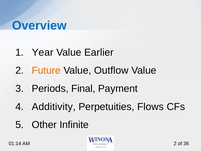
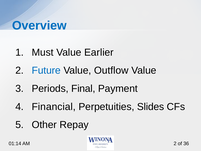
Year: Year -> Must (43, 52)
Future colour: orange -> blue (46, 70)
Additivity: Additivity -> Financial (54, 107)
Flows: Flows -> Slides (151, 107)
Infinite: Infinite -> Repay (74, 125)
